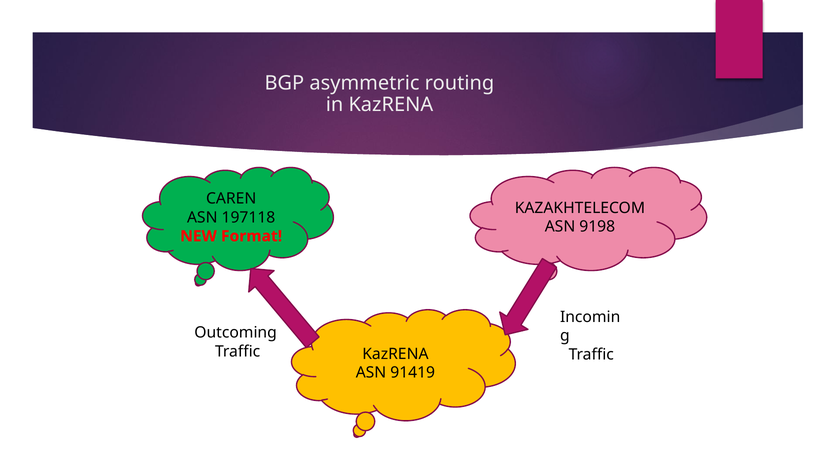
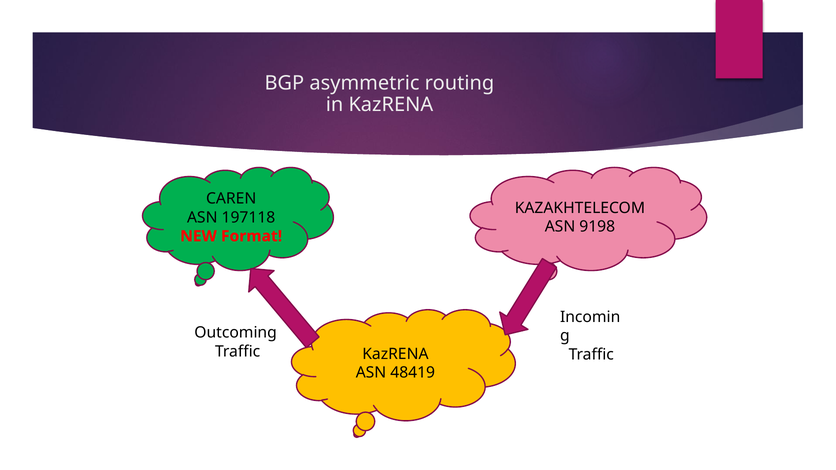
91419: 91419 -> 48419 (413, 373)
